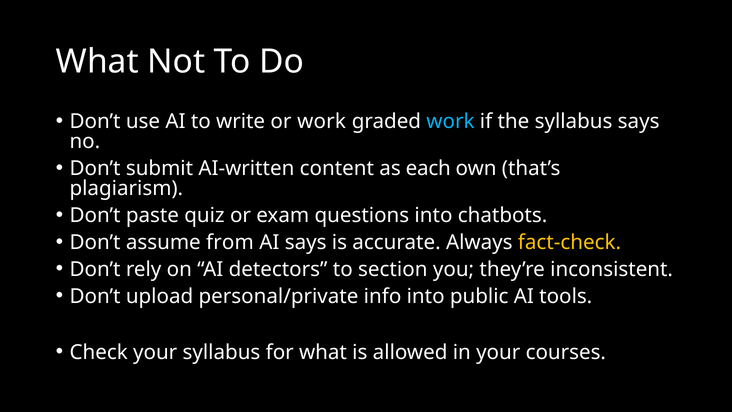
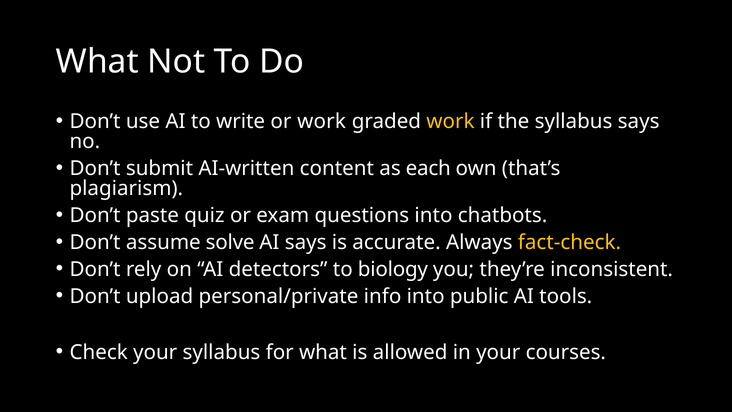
work colour: light blue -> yellow (450, 122)
from: from -> solve (230, 242)
section: section -> biology (393, 269)
